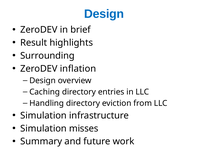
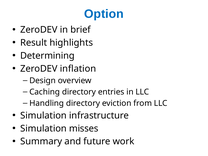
Design: Design -> Option (104, 14)
Surrounding: Surrounding -> Determining (47, 56)
